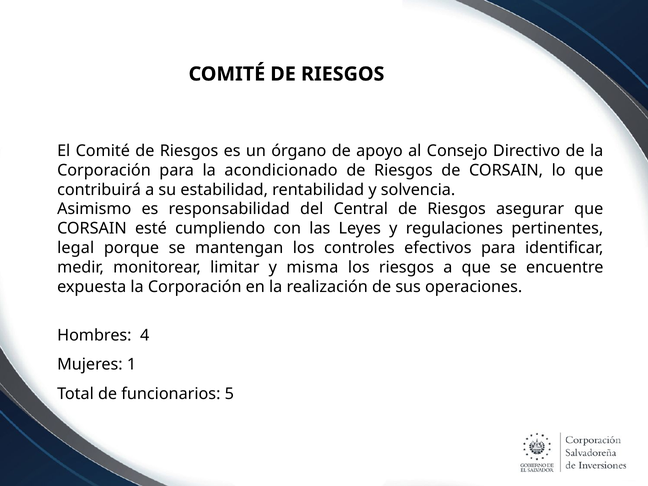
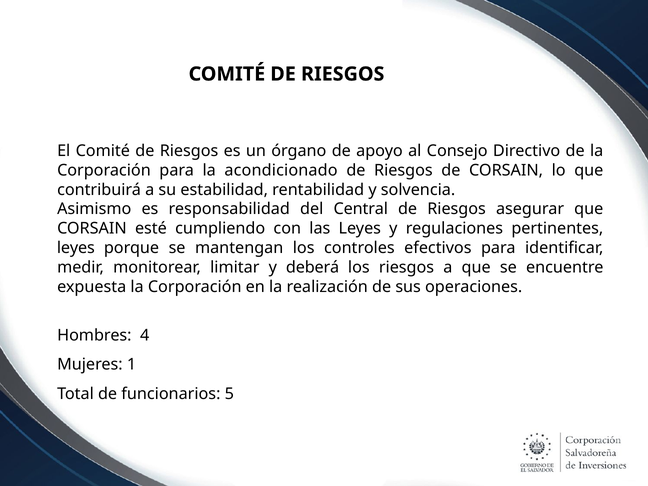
legal: legal -> leyes (76, 248)
misma: misma -> deberá (313, 267)
